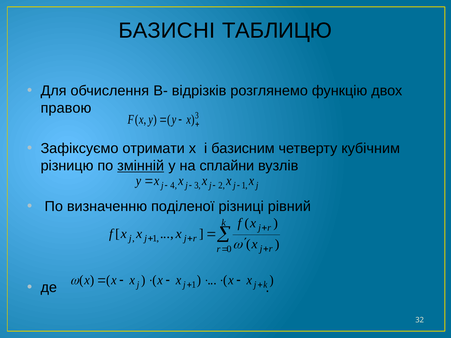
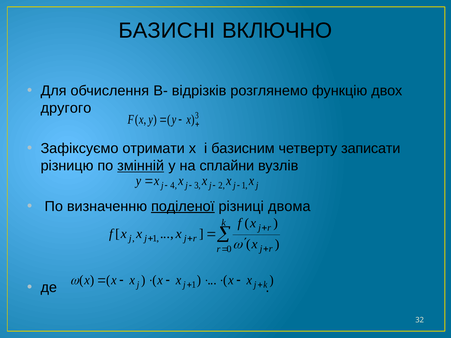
ТАБЛИЦЮ: ТАБЛИЦЮ -> ВКЛЮЧНО (277, 30)
правою: правою -> другого (66, 108)
кубічним: кубічним -> записати (371, 149)
поділеної underline: none -> present (183, 206)
рівний: рівний -> двома (289, 206)
